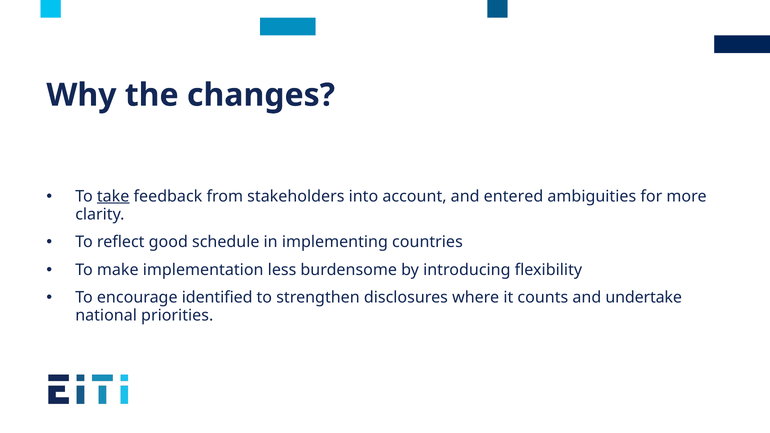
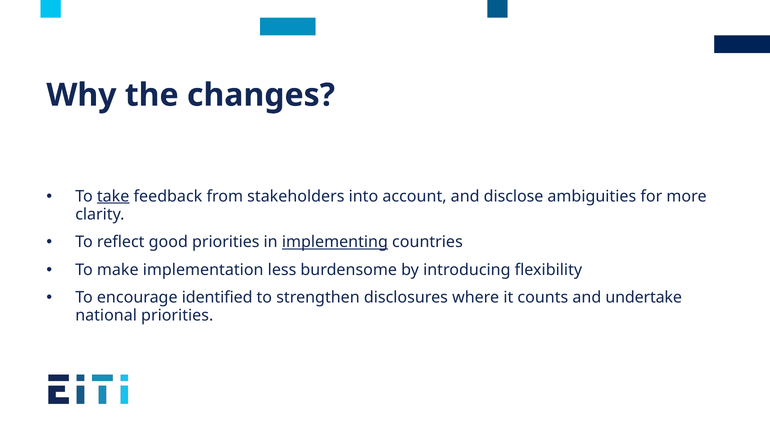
entered: entered -> disclose (514, 196)
good schedule: schedule -> priorities (226, 242)
implementing underline: none -> present (335, 242)
